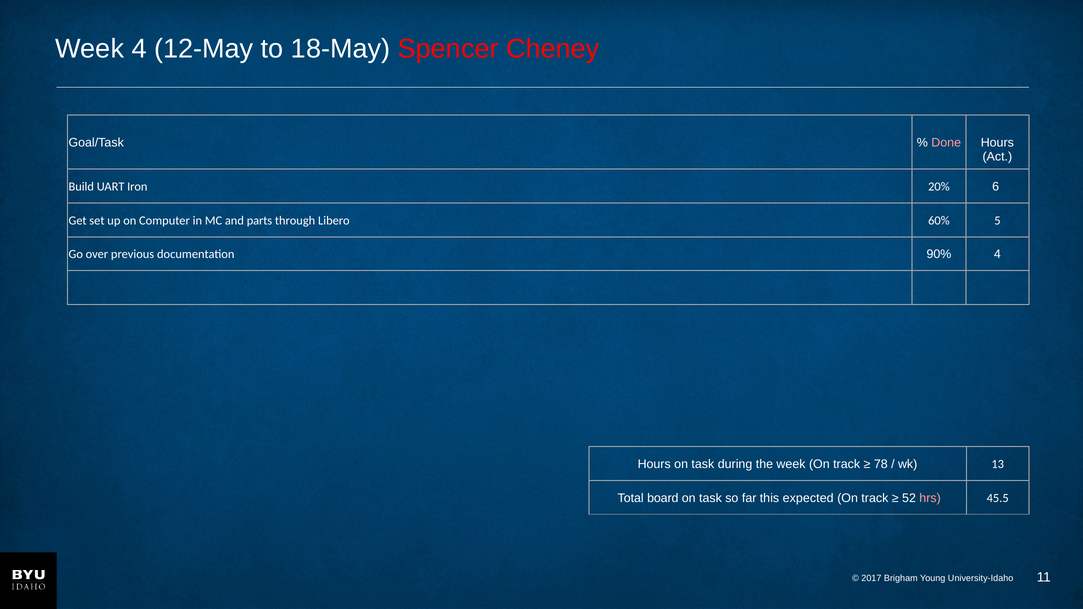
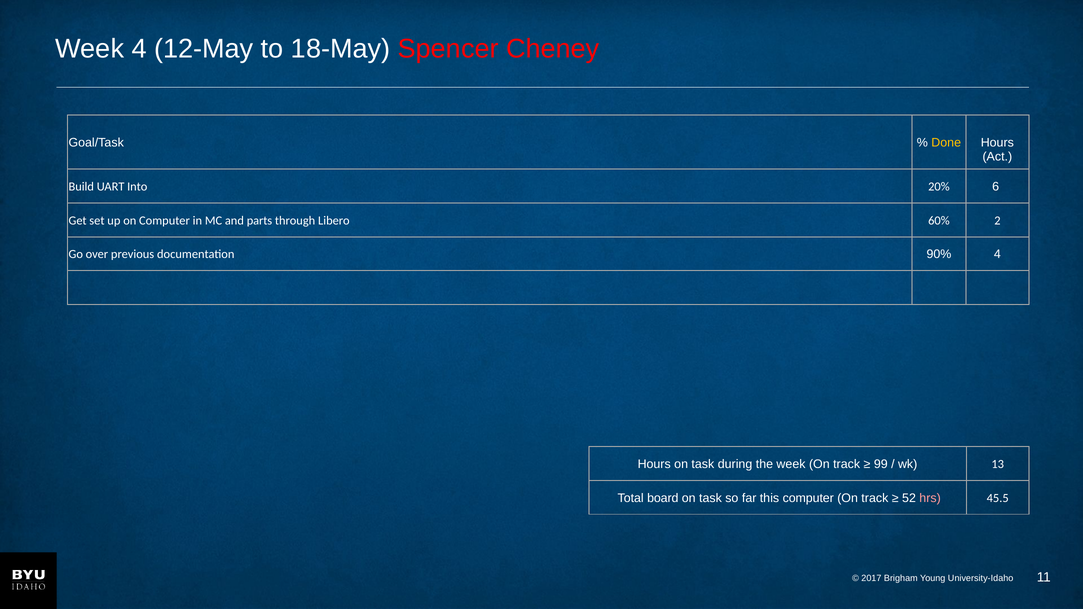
Done colour: pink -> yellow (946, 143)
Iron: Iron -> Into (137, 187)
5: 5 -> 2 (997, 221)
78: 78 -> 99 (881, 464)
this expected: expected -> computer (808, 498)
